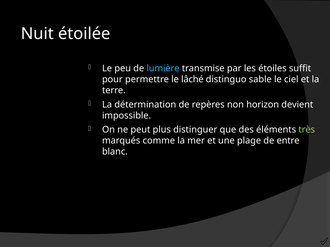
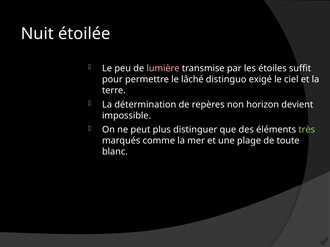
lumière colour: light blue -> pink (163, 68)
sable: sable -> exigé (260, 79)
entre: entre -> toute (288, 141)
